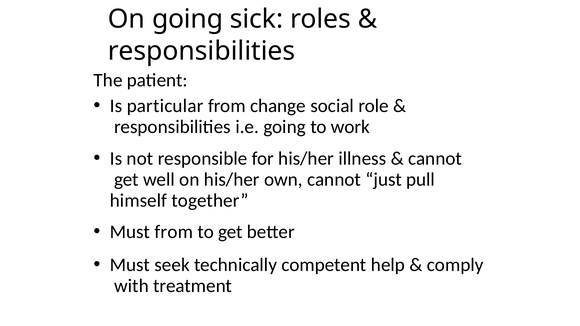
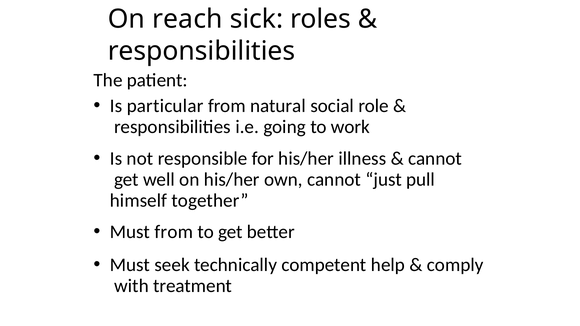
On going: going -> reach (187, 19)
change: change -> natural (278, 106)
